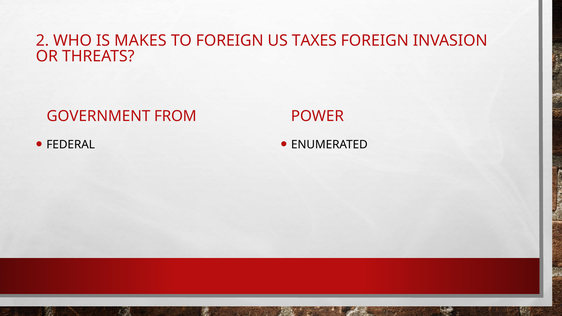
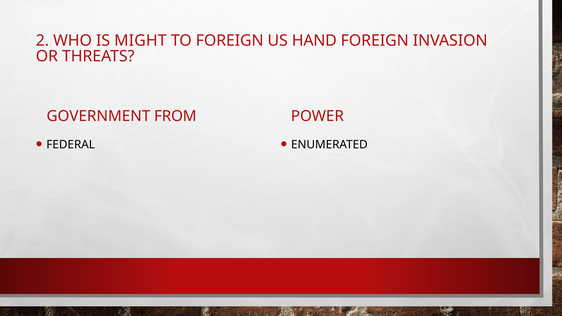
MAKES: MAKES -> MIGHT (140, 41)
TAXES: TAXES -> HAND (314, 41)
